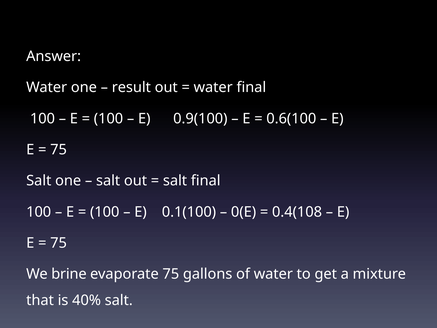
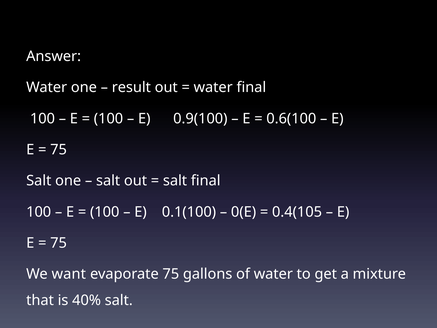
0.4(108: 0.4(108 -> 0.4(105 (297, 212)
brine: brine -> want (69, 274)
